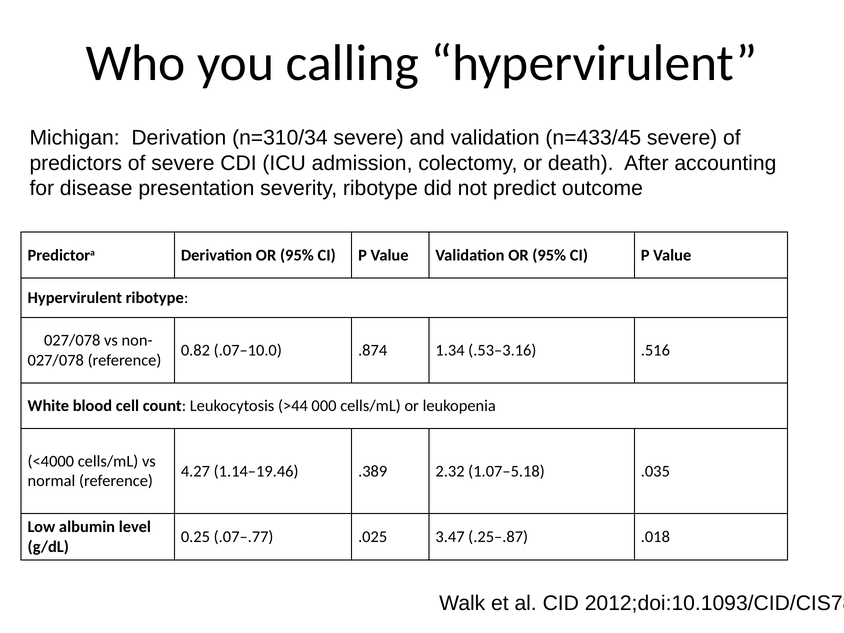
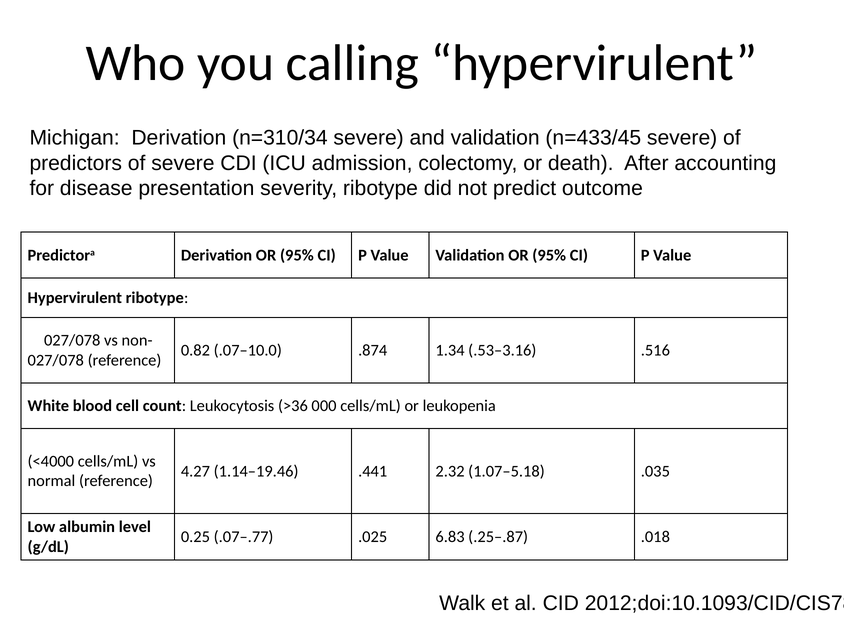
>44: >44 -> >36 (293, 406)
.389: .389 -> .441 (373, 471)
3.47: 3.47 -> 6.83 (450, 537)
